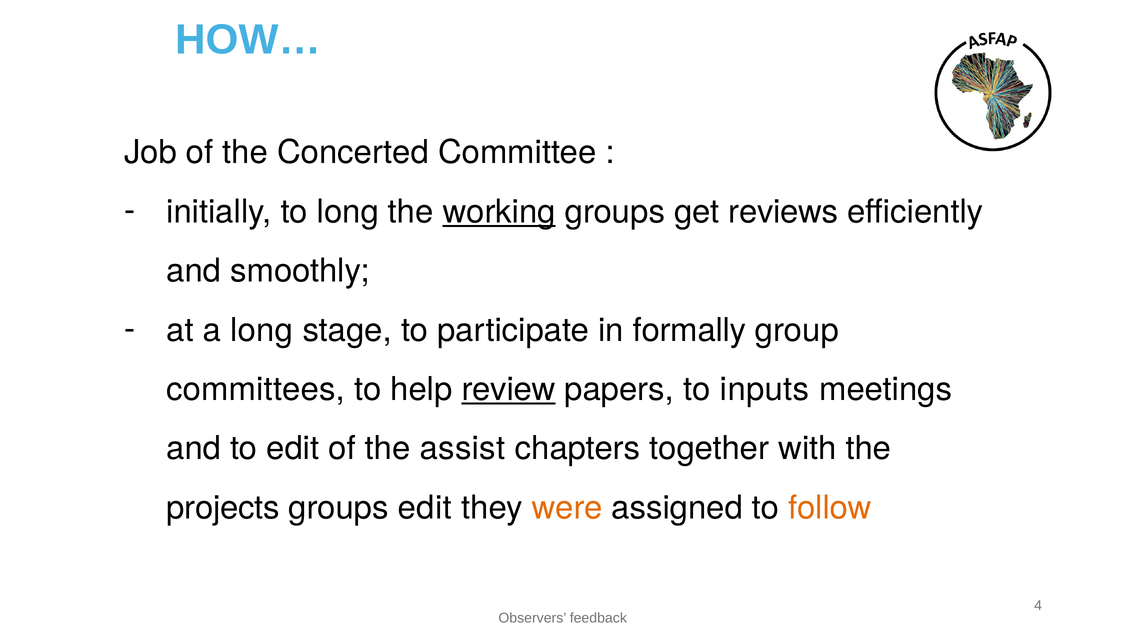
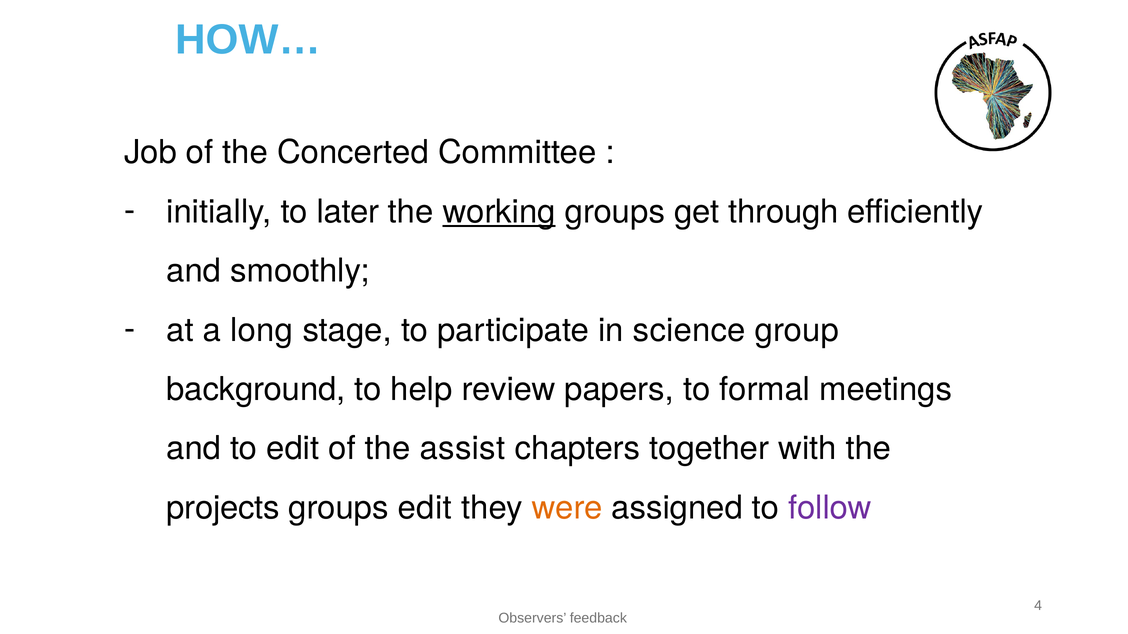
to long: long -> later (348, 212)
reviews: reviews -> through (783, 212)
formally: formally -> science (689, 330)
committees: committees -> background (256, 390)
review underline: present -> none (509, 390)
inputs: inputs -> formal (765, 390)
follow colour: orange -> purple (830, 508)
